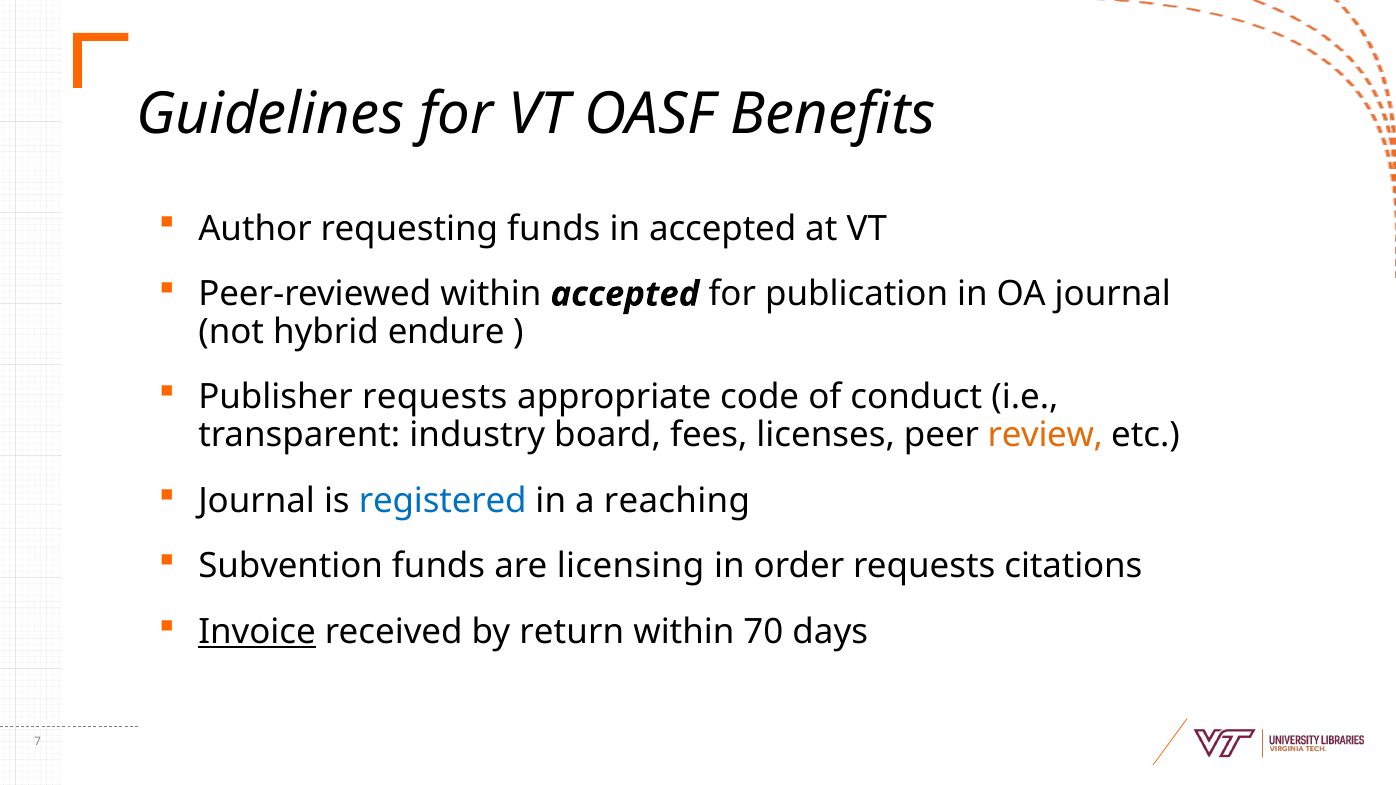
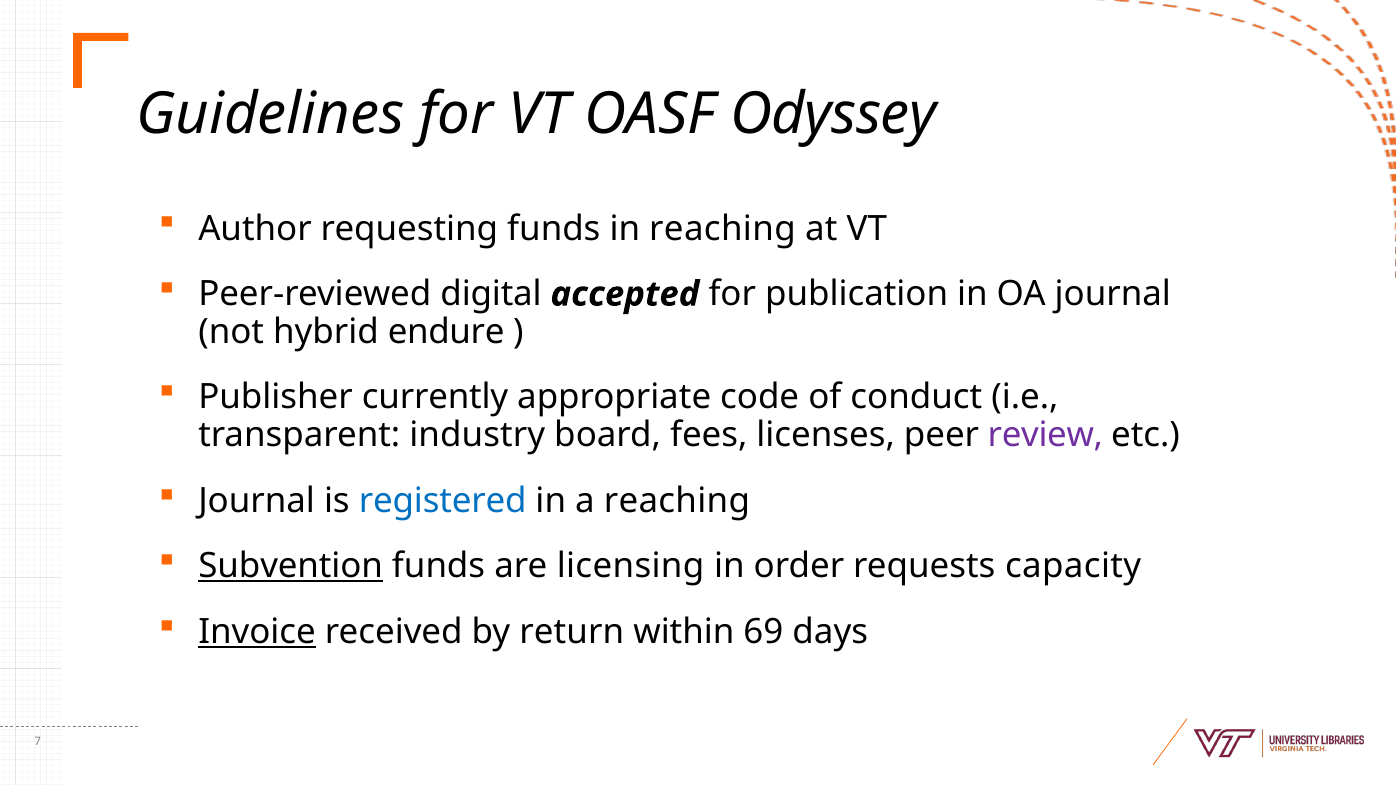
Benefits: Benefits -> Odyssey (833, 115)
in accepted: accepted -> reaching (722, 229)
Peer-reviewed within: within -> digital (491, 294)
Publisher requests: requests -> currently (435, 398)
review colour: orange -> purple (1045, 435)
Subvention underline: none -> present (291, 566)
citations: citations -> capacity (1073, 566)
70: 70 -> 69 (763, 632)
